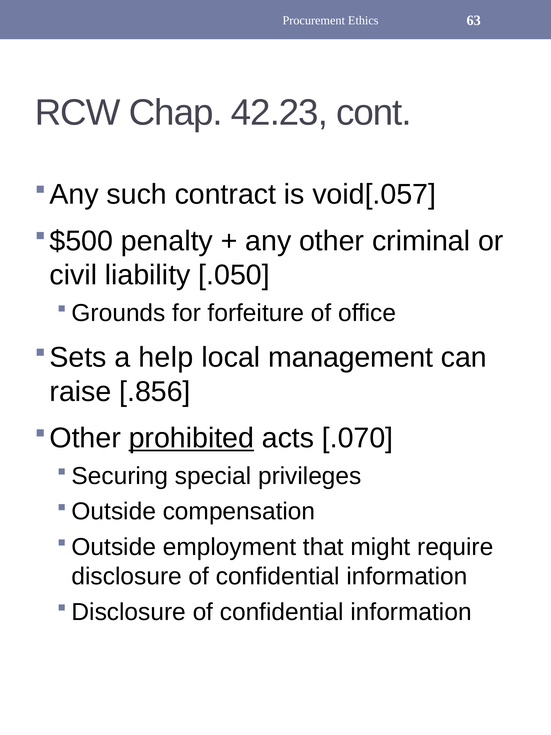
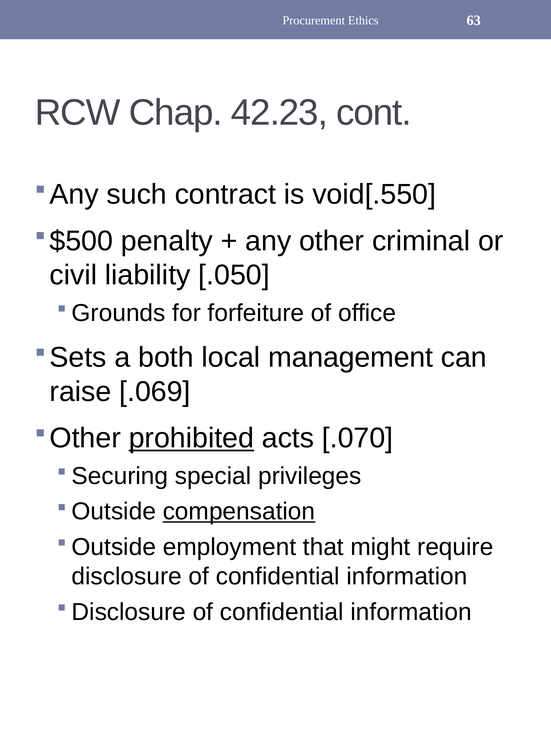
void[.057: void[.057 -> void[.550 (374, 194)
help: help -> both (166, 357)
.856: .856 -> .069 (155, 391)
compensation underline: none -> present (239, 511)
